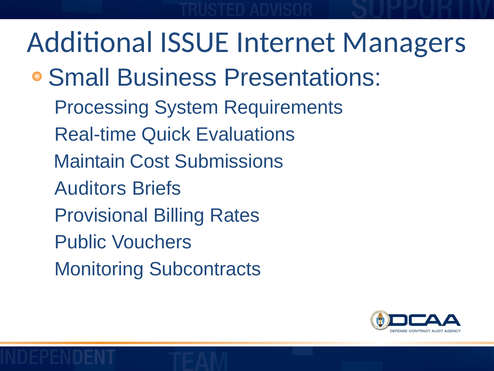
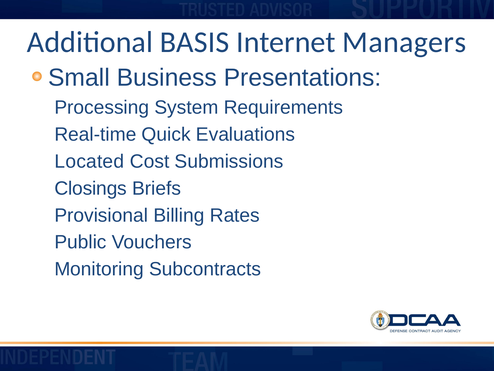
ISSUE: ISSUE -> BASIS (195, 42)
Maintain: Maintain -> Located (89, 161)
Auditors: Auditors -> Closings (91, 188)
